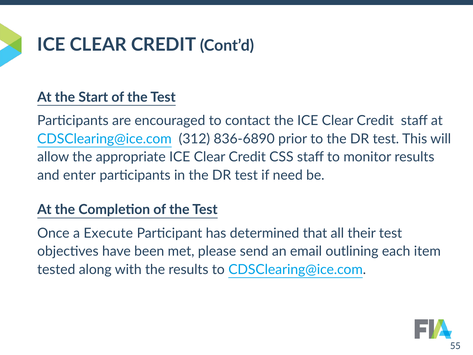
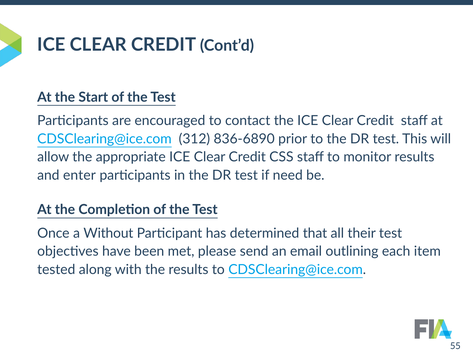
Execute: Execute -> Without (108, 233)
